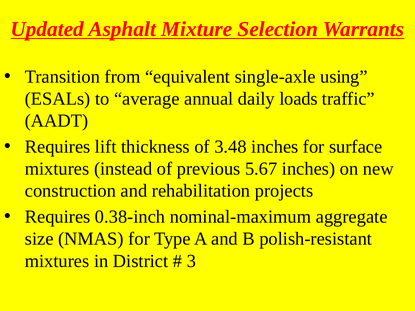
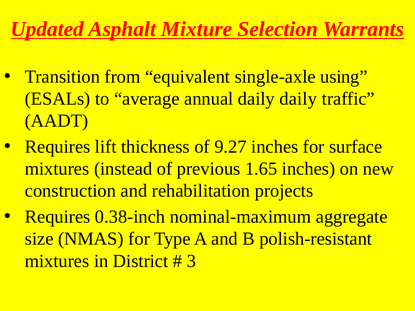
daily loads: loads -> daily (298, 99)
3.48: 3.48 -> 9.27 (230, 147)
5.67: 5.67 -> 1.65 (261, 169)
